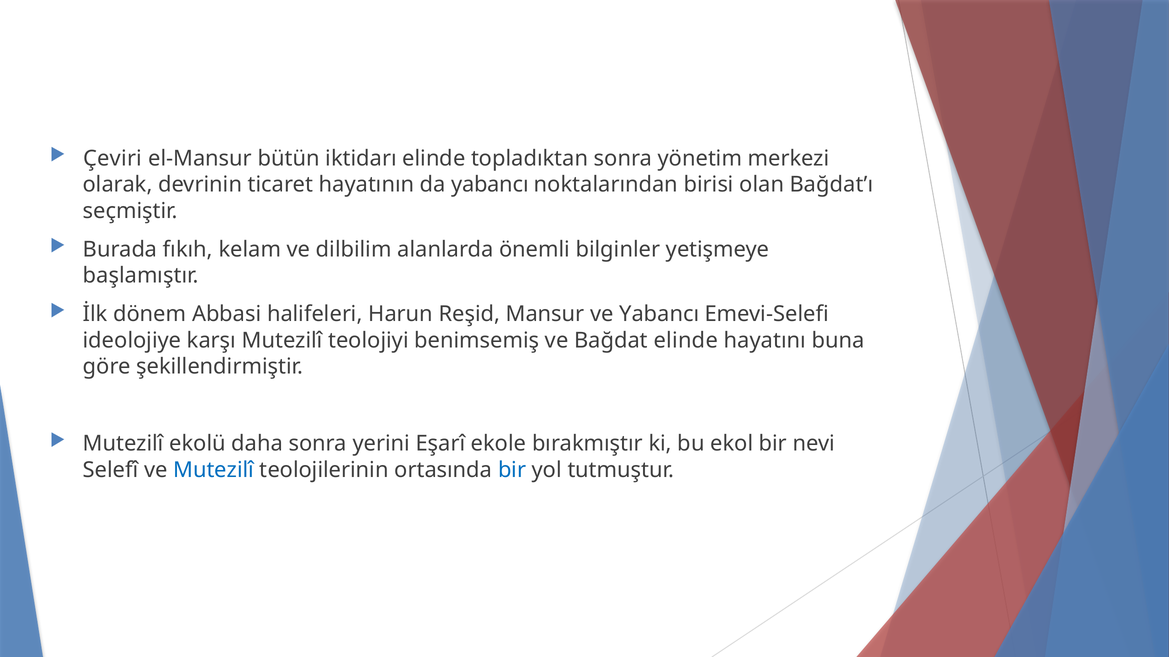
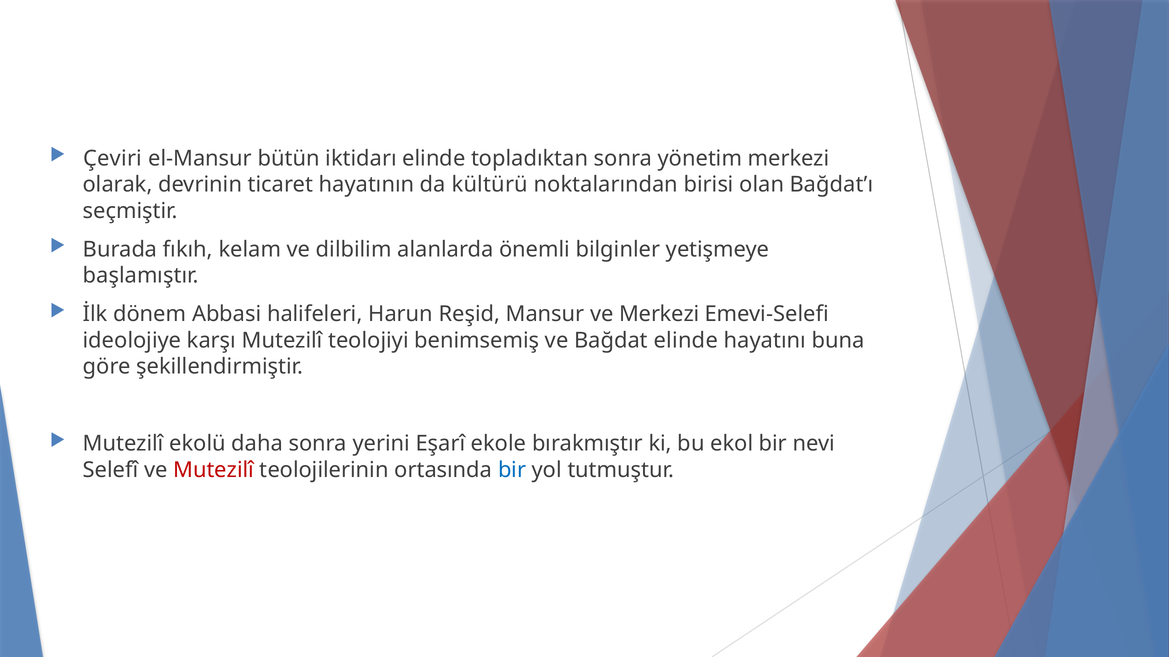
da yabancı: yabancı -> kültürü (490, 185)
ve Yabancı: Yabancı -> Merkezi (659, 314)
Mutezilî colour: blue -> red (214, 470)
